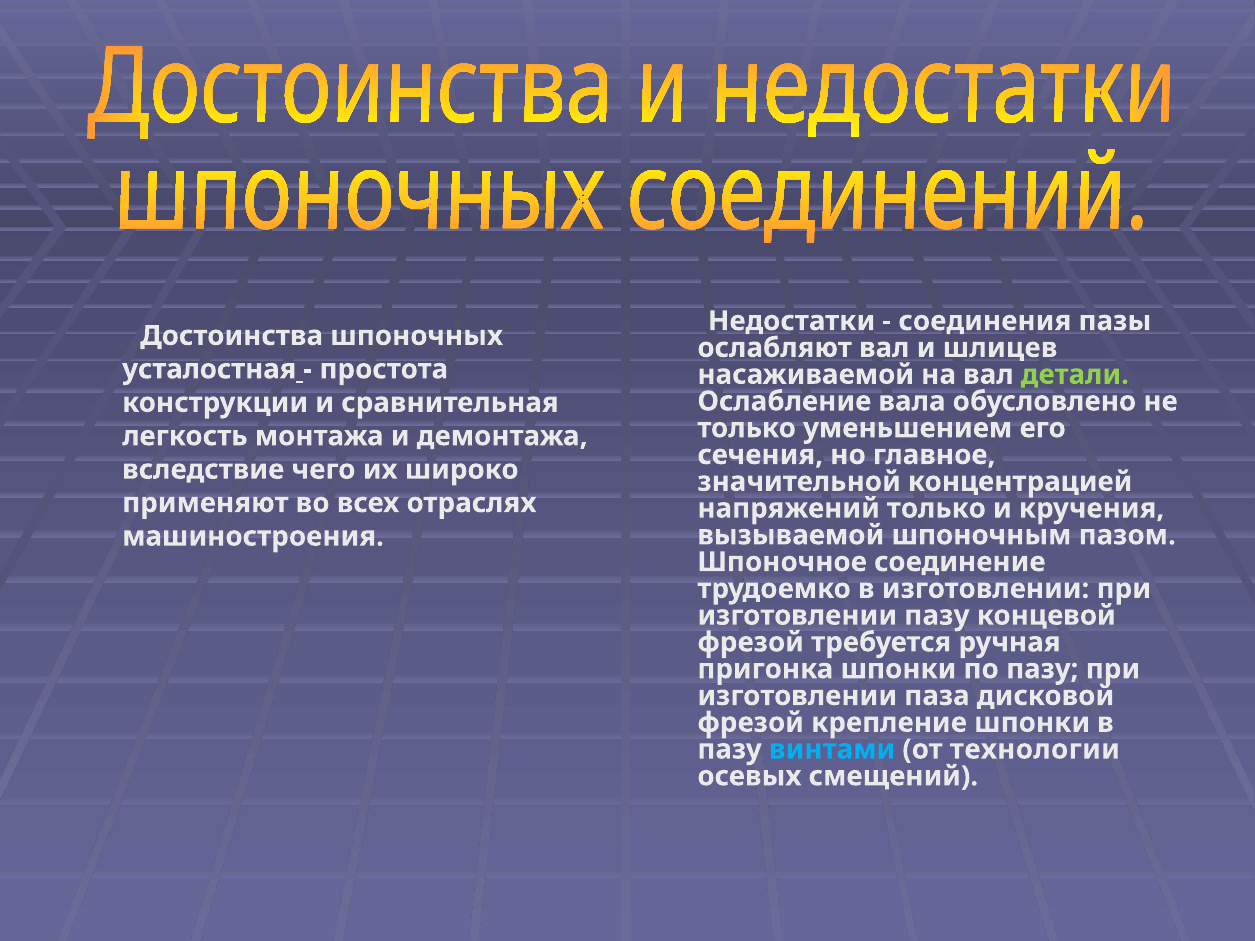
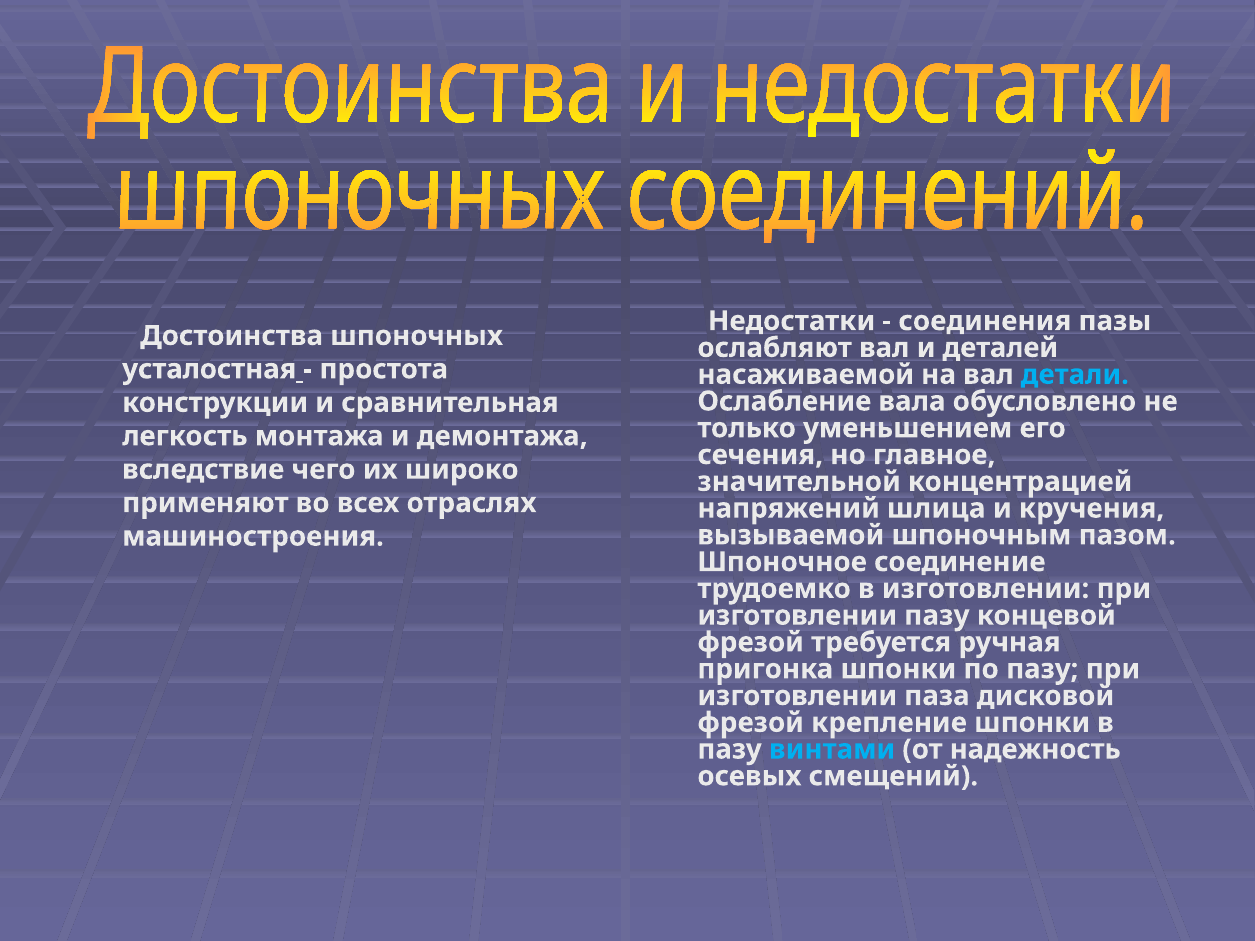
шлицев: шлицев -> деталей (1000, 348)
детали colour: light green -> light blue (1075, 375)
напряжений только: только -> шлица (936, 509)
технологии: технологии -> надежность (1035, 750)
